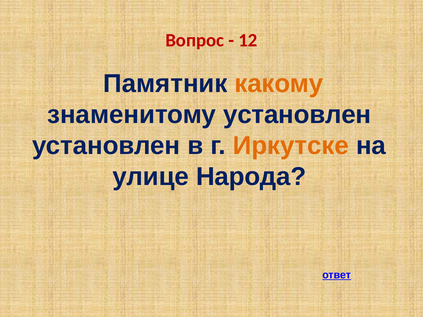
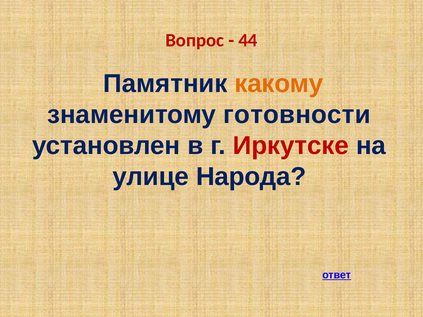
12: 12 -> 44 (248, 40)
знаменитому установлен: установлен -> готовности (297, 115)
Иркутске colour: orange -> red (291, 146)
